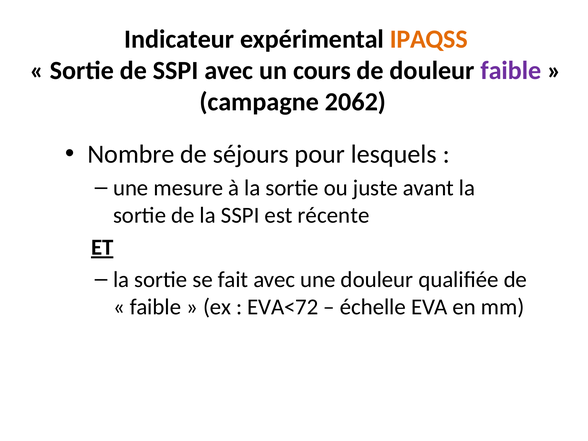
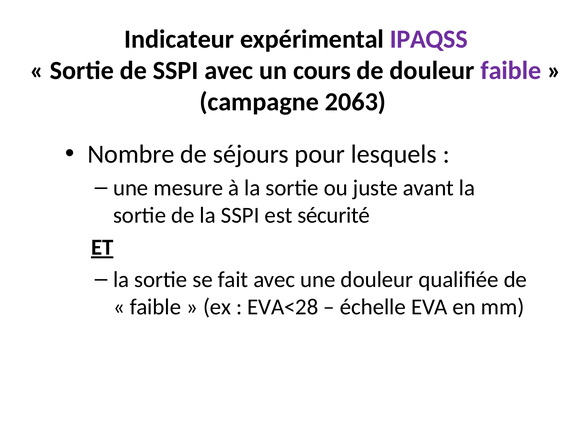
IPAQSS colour: orange -> purple (429, 39)
2062: 2062 -> 2063 (356, 102)
récente: récente -> sécurité (334, 215)
EVA<72: EVA<72 -> EVA<28 (283, 307)
